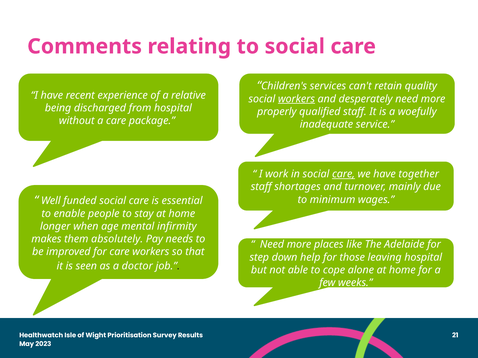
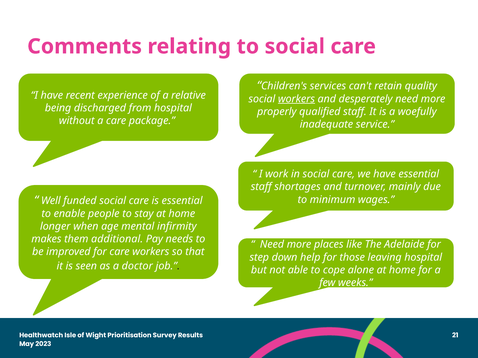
care underline: present -> none (344, 174)
have together: together -> essential (419, 174)
absolutely: absolutely -> additional (117, 239)
